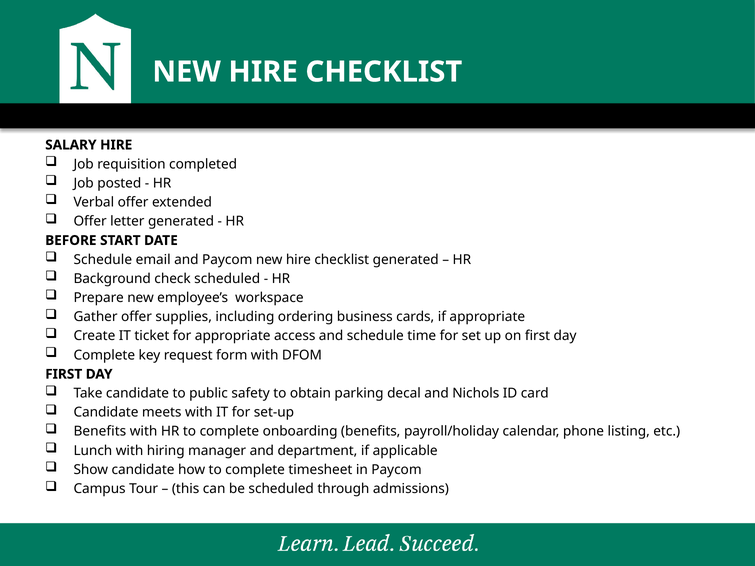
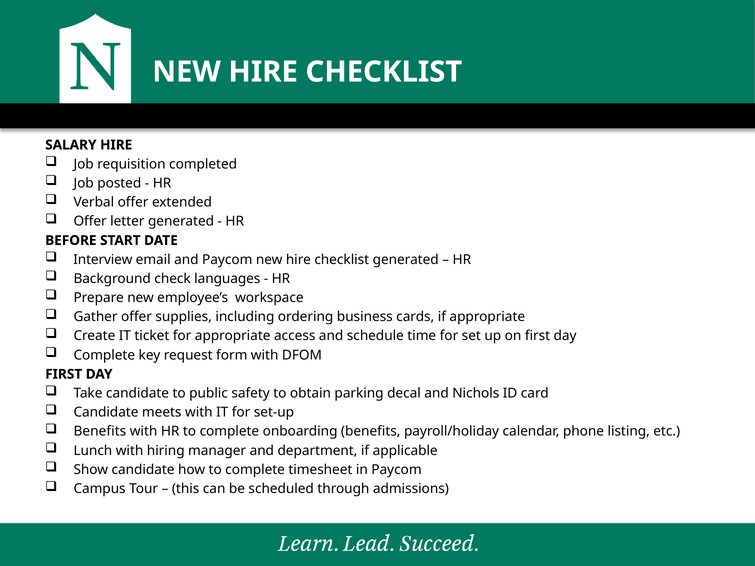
Schedule: Schedule -> Interview (103, 260)
check scheduled: scheduled -> languages (227, 279)
